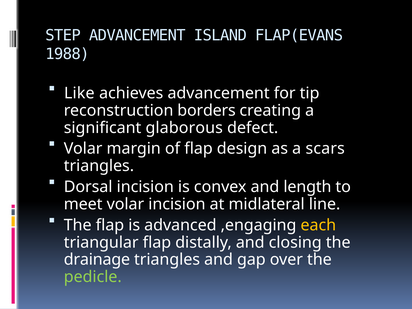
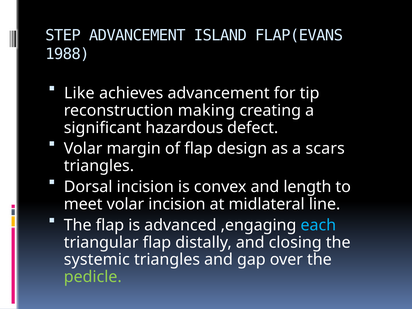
borders: borders -> making (206, 110)
glaborous: glaborous -> hazardous (184, 128)
each colour: yellow -> light blue (318, 225)
drainage: drainage -> systemic (97, 260)
